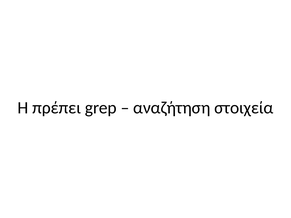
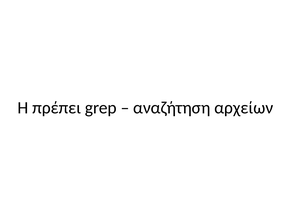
στοιχεία: στοιχεία -> αρχείων (244, 108)
